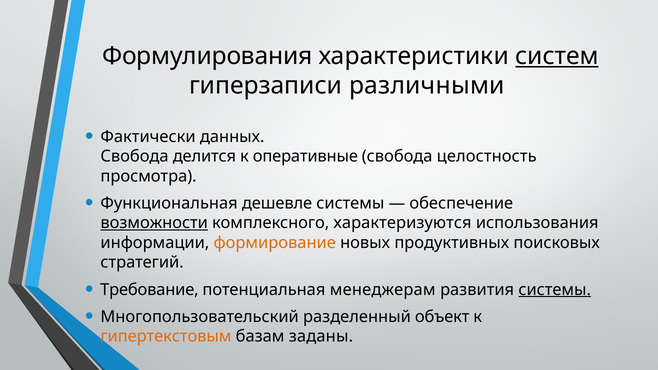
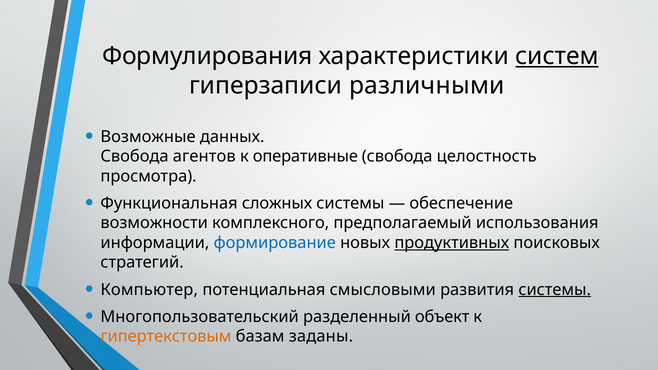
Фактически: Фактически -> Возможные (148, 137)
делится: делится -> агентов (204, 156)
дешевле: дешевле -> сложных (277, 203)
возможности underline: present -> none (154, 223)
характеризуются: характеризуются -> предполагаемый (403, 223)
формирование colour: orange -> blue (275, 243)
продуктивных underline: none -> present (452, 243)
Требование: Требование -> Компьютер (149, 290)
менеджерам: менеджерам -> смысловыми (383, 290)
